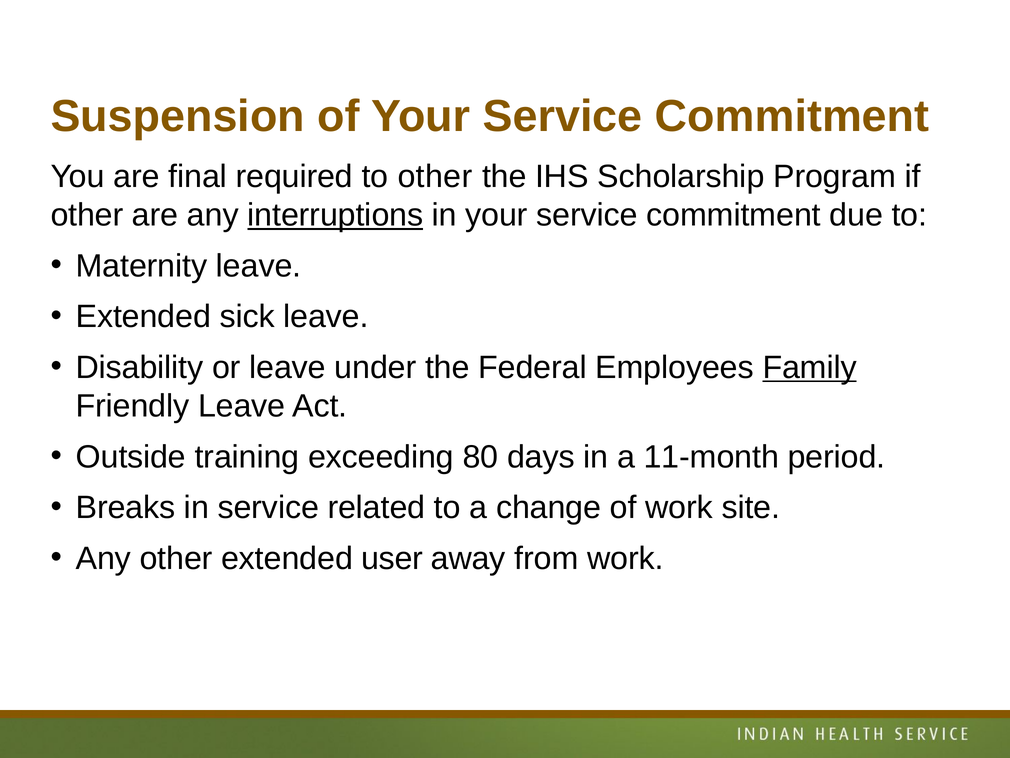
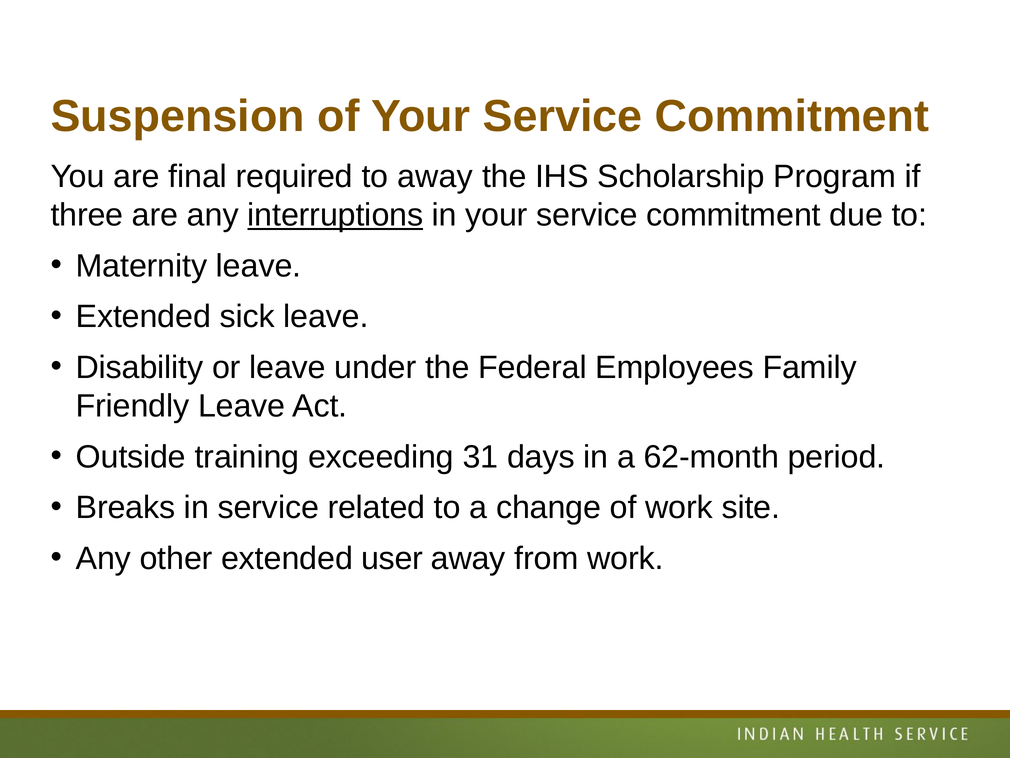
to other: other -> away (435, 176)
other: other -> three (87, 215)
Family underline: present -> none (810, 367)
80: 80 -> 31 (481, 457)
11-month: 11-month -> 62-month (711, 457)
